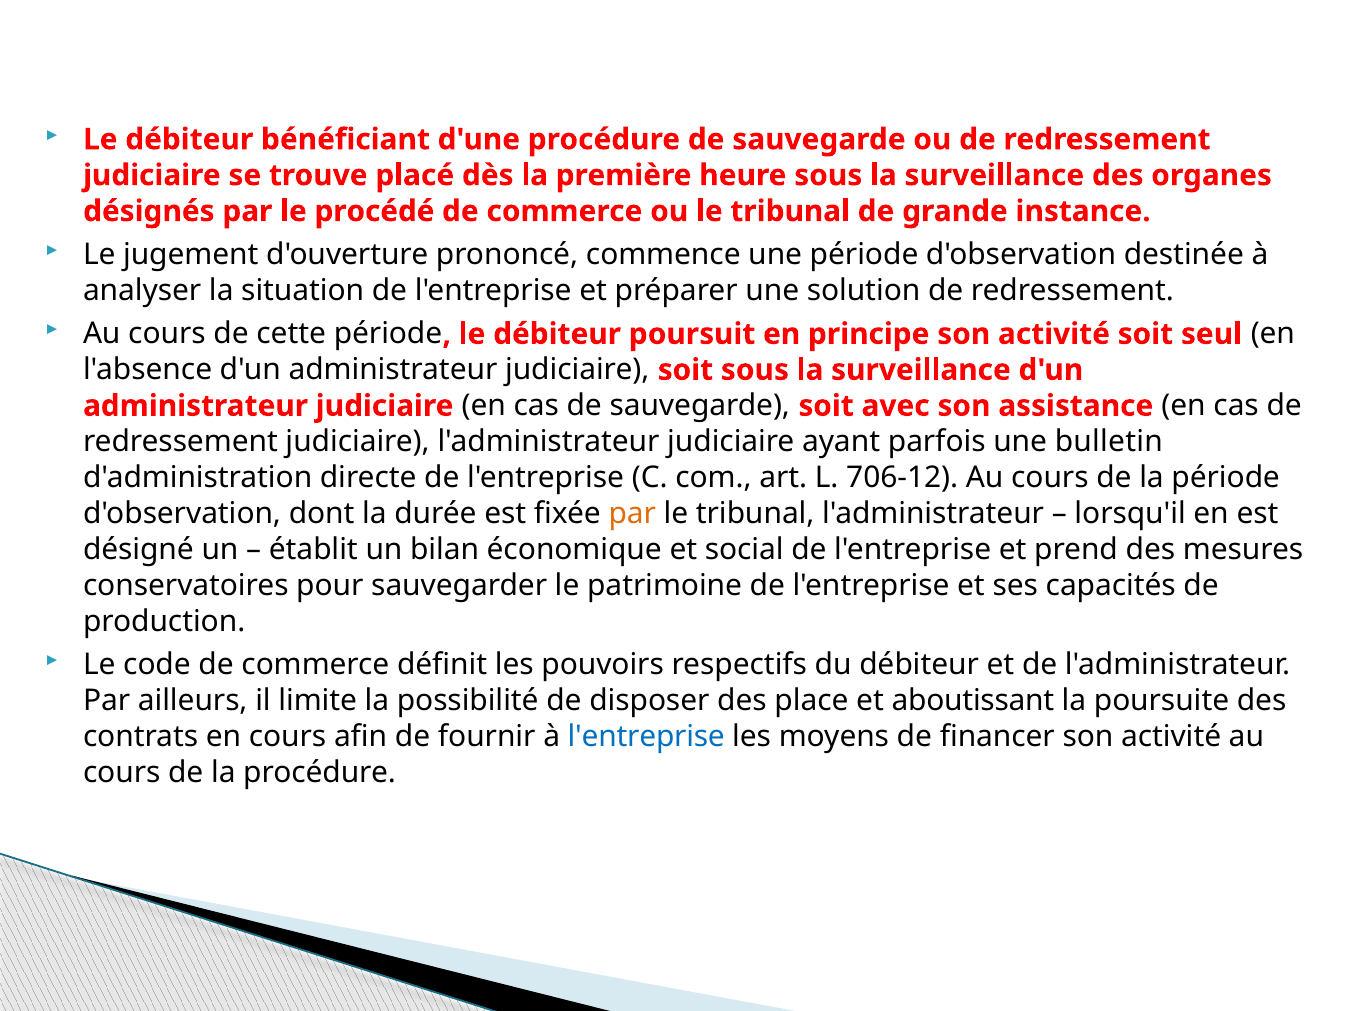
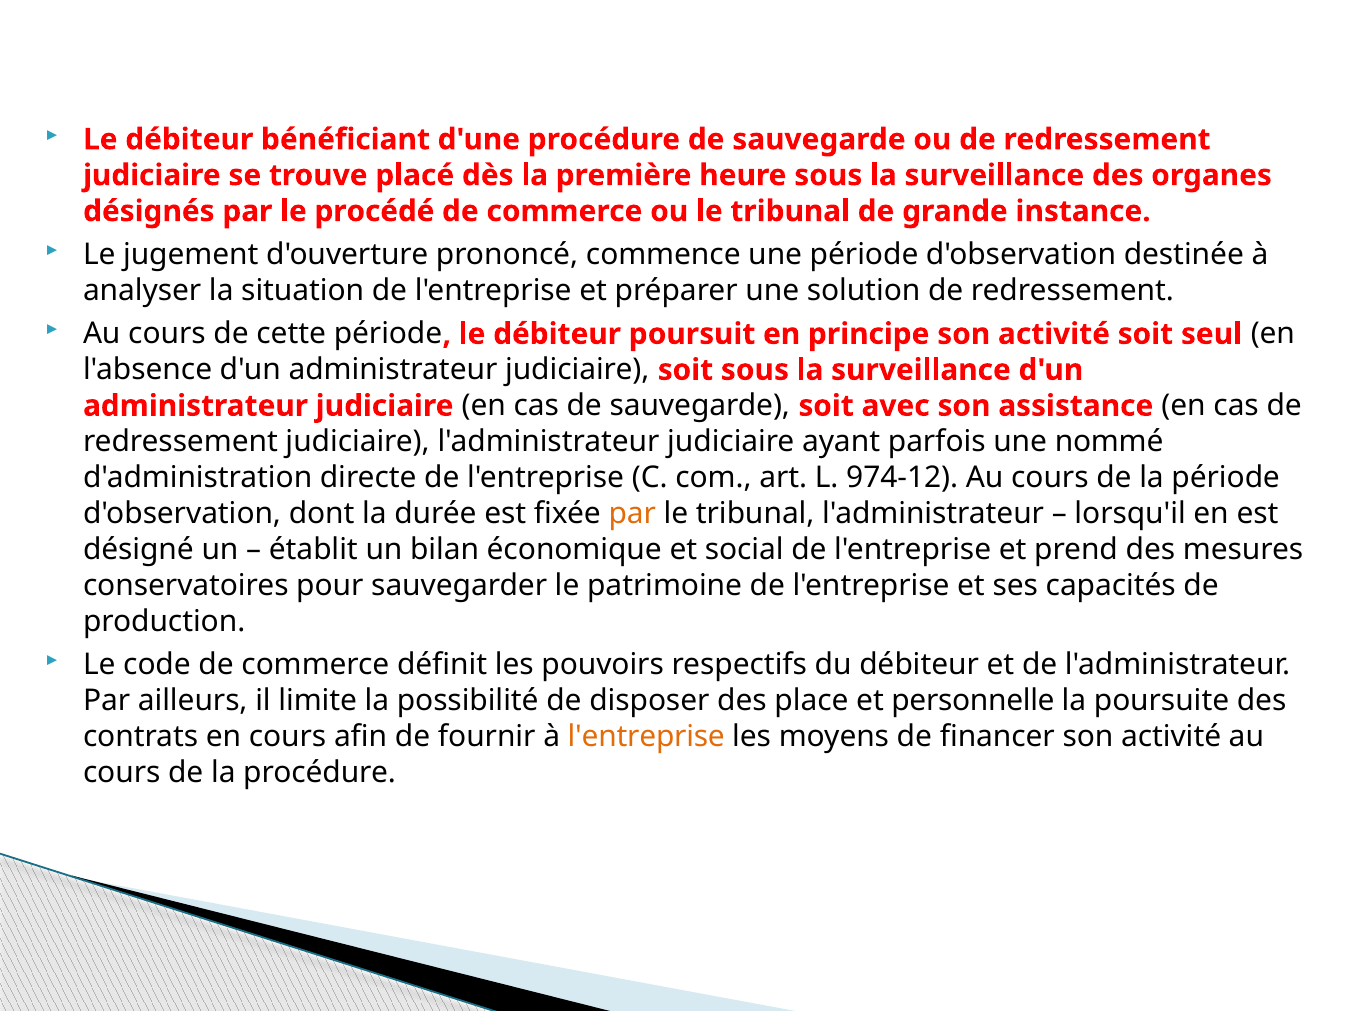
bulletin: bulletin -> nommé (1109, 442)
706‐12: 706‐12 -> 974‐12 (902, 478)
aboutissant: aboutissant -> personnelle (973, 701)
l'entreprise colour: blue -> orange (646, 737)
